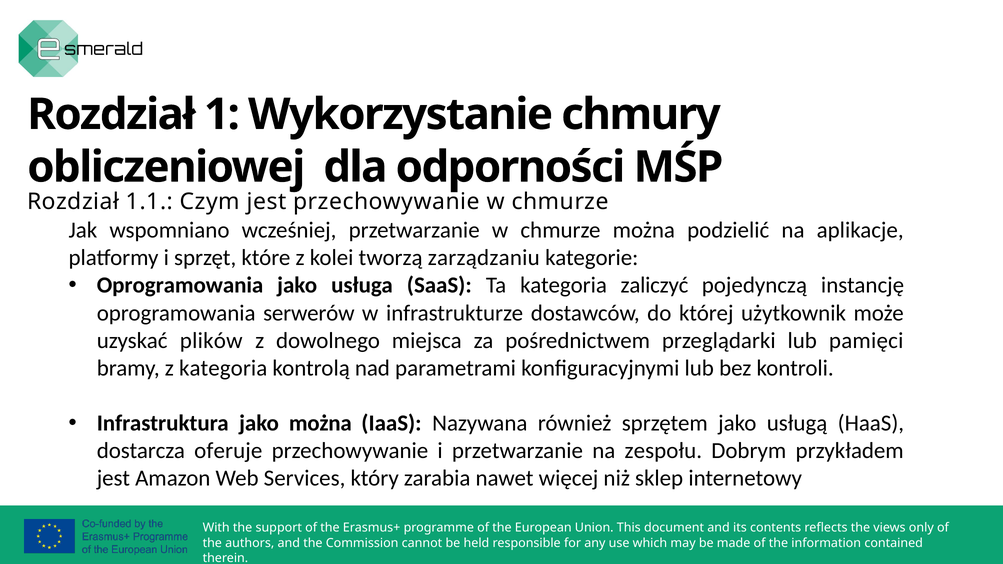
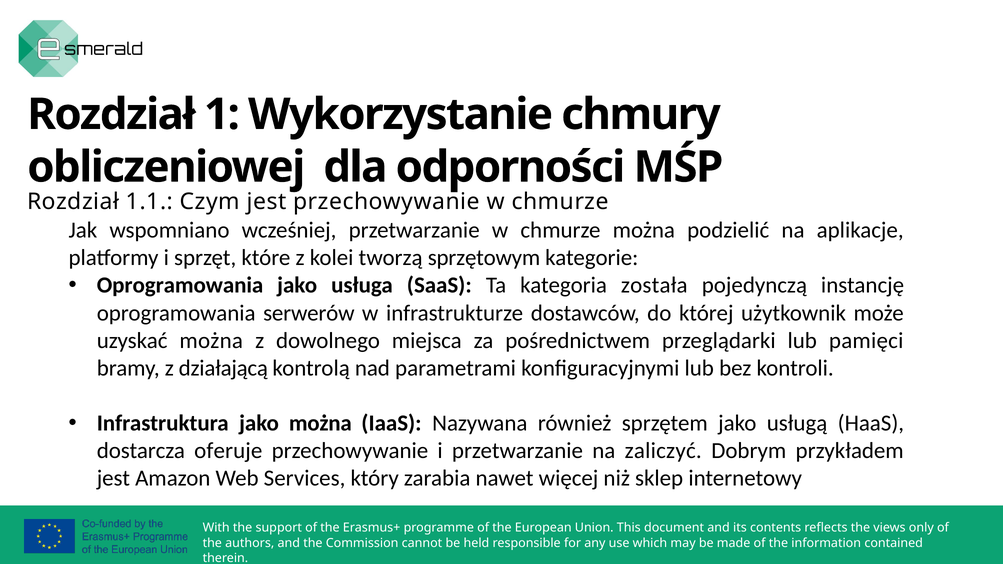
zarządzaniu: zarządzaniu -> sprzętowym (484, 258)
zaliczyć: zaliczyć -> została (654, 285)
uzyskać plików: plików -> można (211, 341)
z kategoria: kategoria -> działającą (223, 368)
zespołu: zespołu -> zaliczyć (663, 451)
